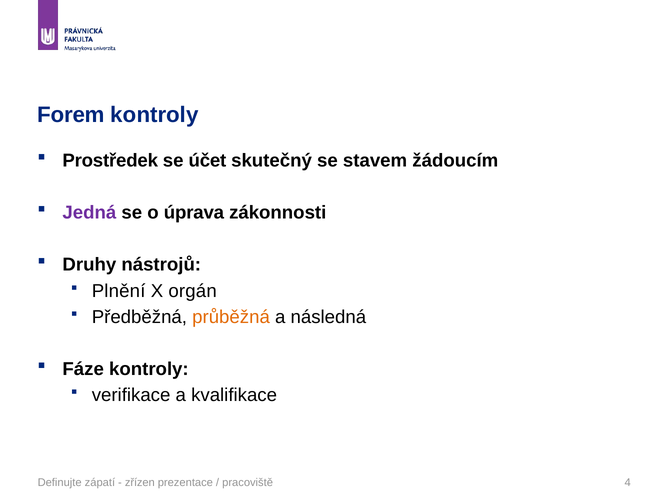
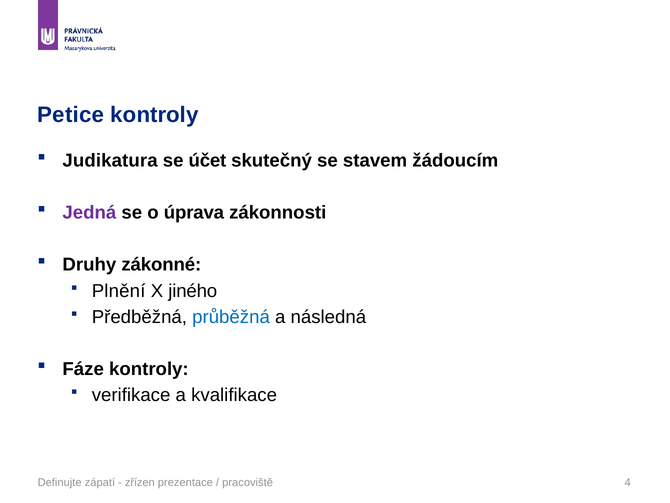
Forem: Forem -> Petice (71, 115)
Prostředek: Prostředek -> Judikatura (110, 160)
nástrojů: nástrojů -> zákonné (161, 265)
orgán: orgán -> jiného (193, 291)
průběžná colour: orange -> blue (231, 317)
